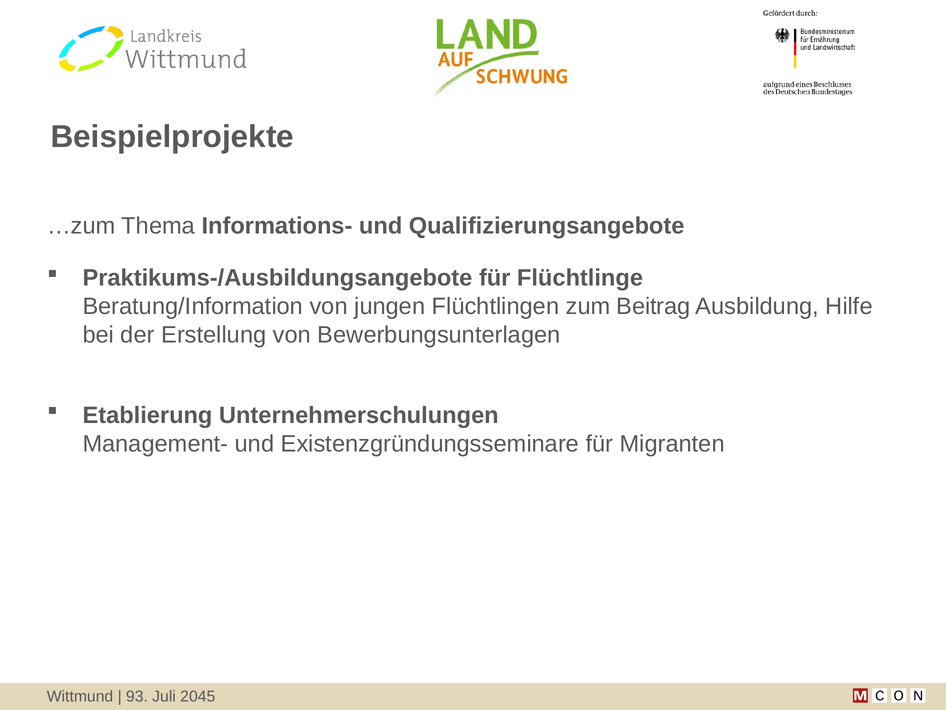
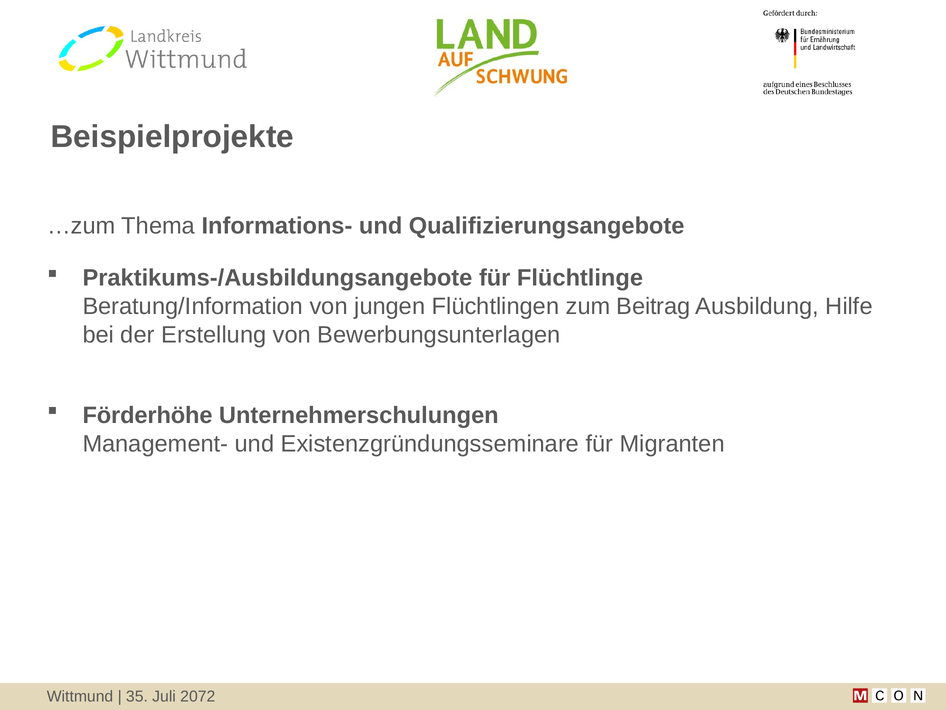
Etablierung: Etablierung -> Förderhöhe (148, 415)
93: 93 -> 35 (137, 696)
2045: 2045 -> 2072 (198, 696)
